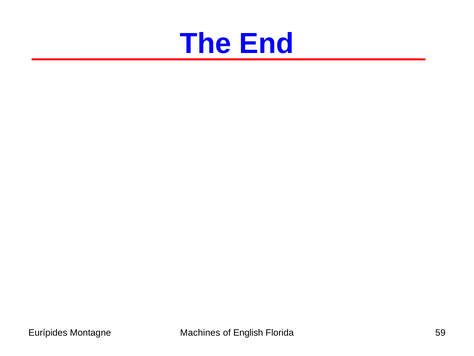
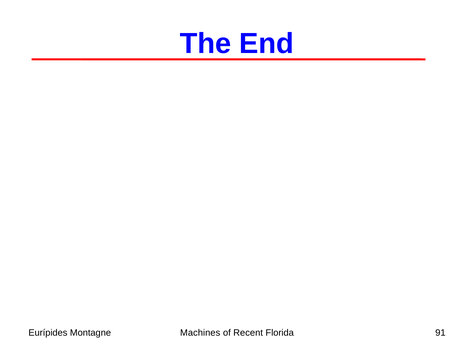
English: English -> Recent (248, 332)
59: 59 -> 91 (440, 332)
